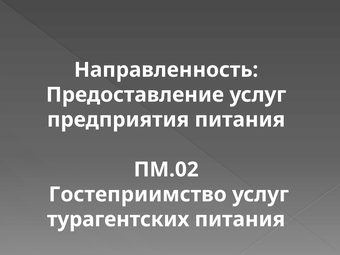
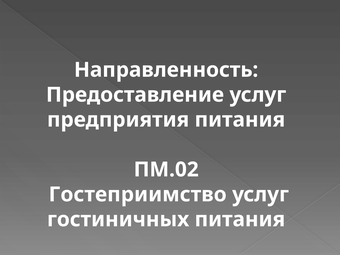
турагентских: турагентских -> гостиничных (118, 219)
